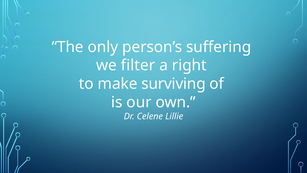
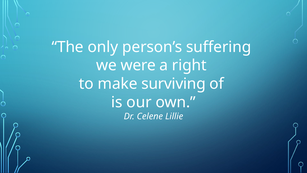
filter: filter -> were (138, 65)
